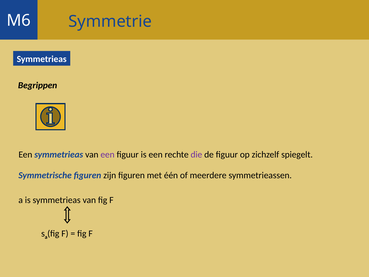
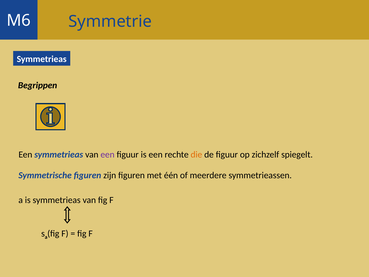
die colour: purple -> orange (196, 154)
